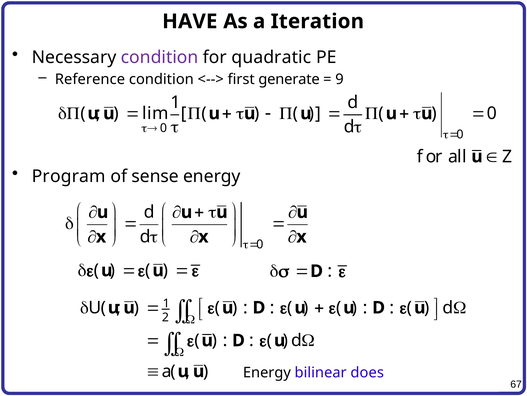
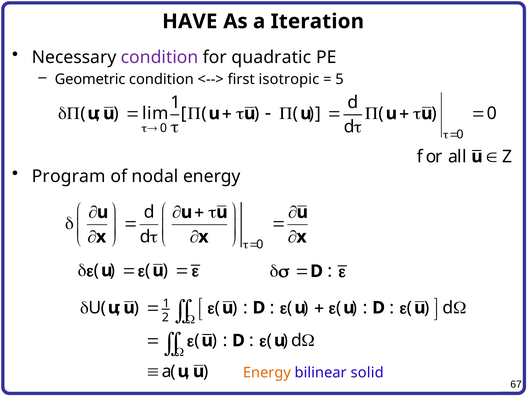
Reference: Reference -> Geometric (90, 79)
generate: generate -> isotropic (289, 79)
9: 9 -> 5 (339, 79)
sense: sense -> nodal (155, 176)
Energy colour: black -> orange (267, 372)
does: does -> solid (367, 372)
